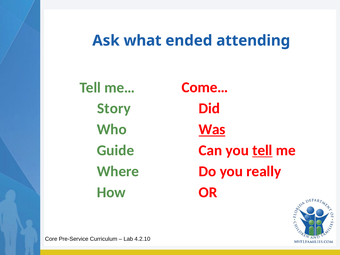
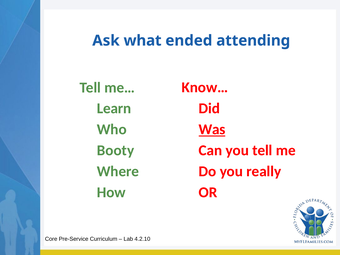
Come…: Come… -> Know… (205, 87)
Story: Story -> Learn (114, 108)
tell underline: present -> none (262, 150)
Guide: Guide -> Booty (115, 150)
